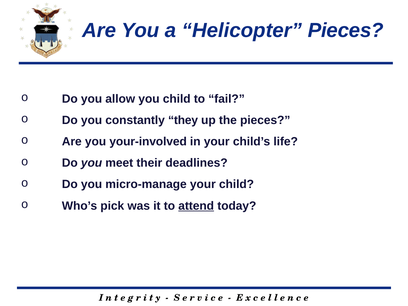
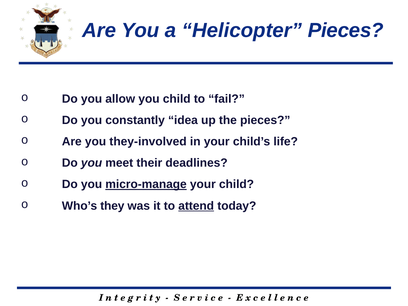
they: they -> idea (183, 120)
your-involved: your-involved -> they-involved (148, 142)
micro-manage underline: none -> present (146, 184)
pick: pick -> they (112, 206)
